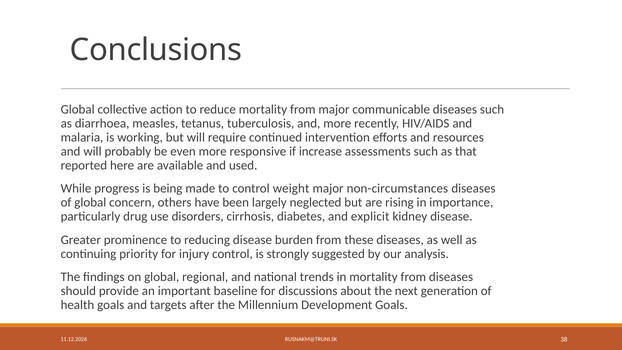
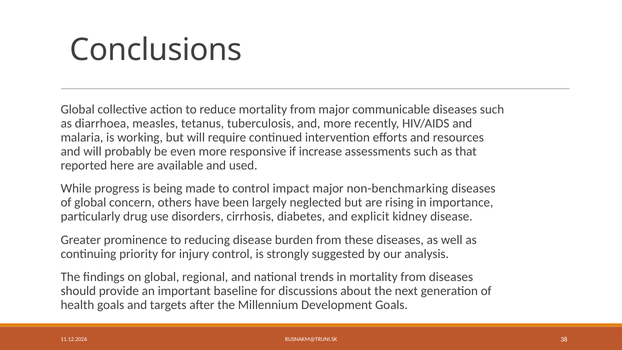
weight: weight -> impact (291, 189)
non-circumstances: non-circumstances -> non-benchmarking (397, 189)
